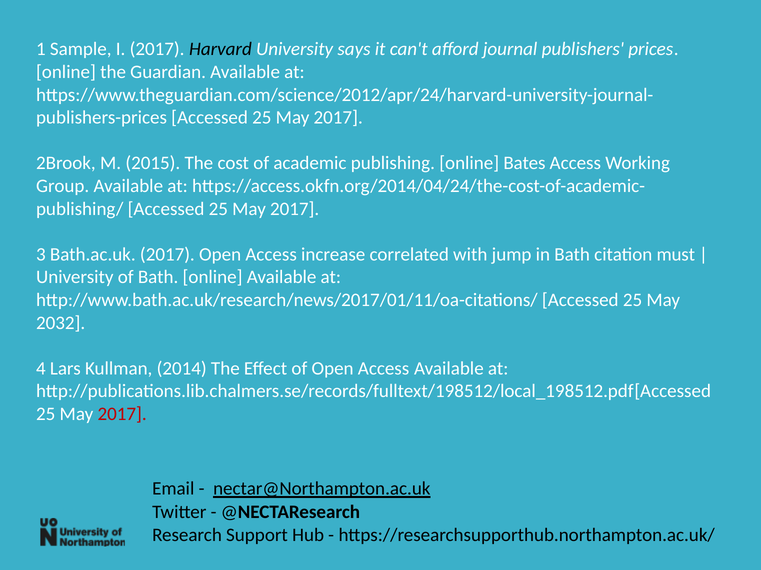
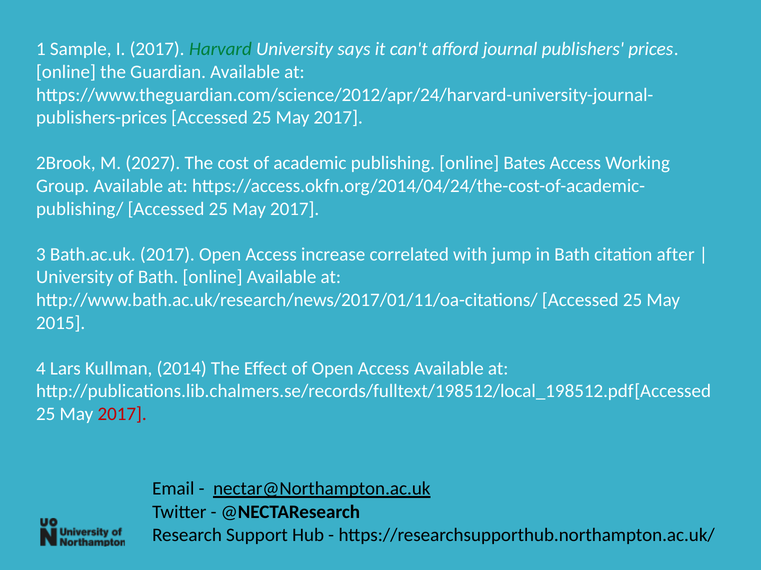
Harvard colour: black -> green (220, 49)
2015: 2015 -> 2027 (153, 163)
must: must -> after (676, 255)
2032: 2032 -> 2015 (61, 323)
